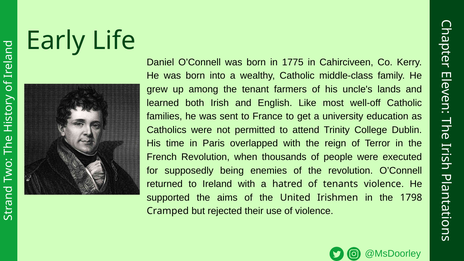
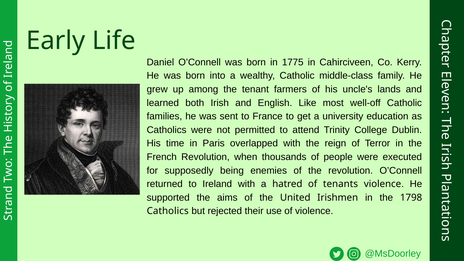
Cramped: Cramped -> Catholics (168, 211)
